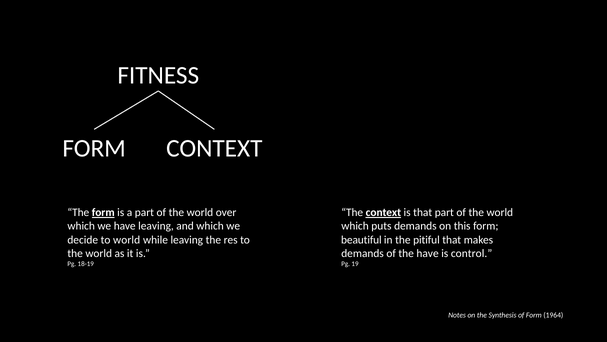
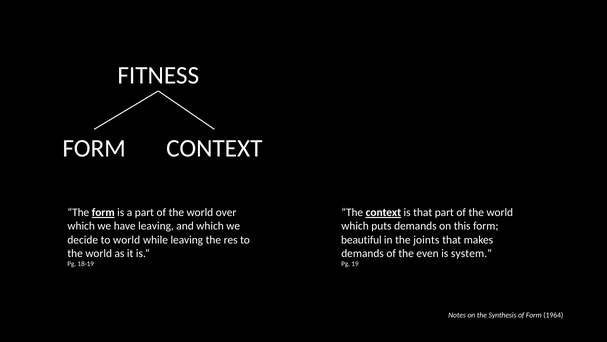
pitiful: pitiful -> joints (426, 239)
the have: have -> even (428, 253)
control: control -> system (471, 253)
